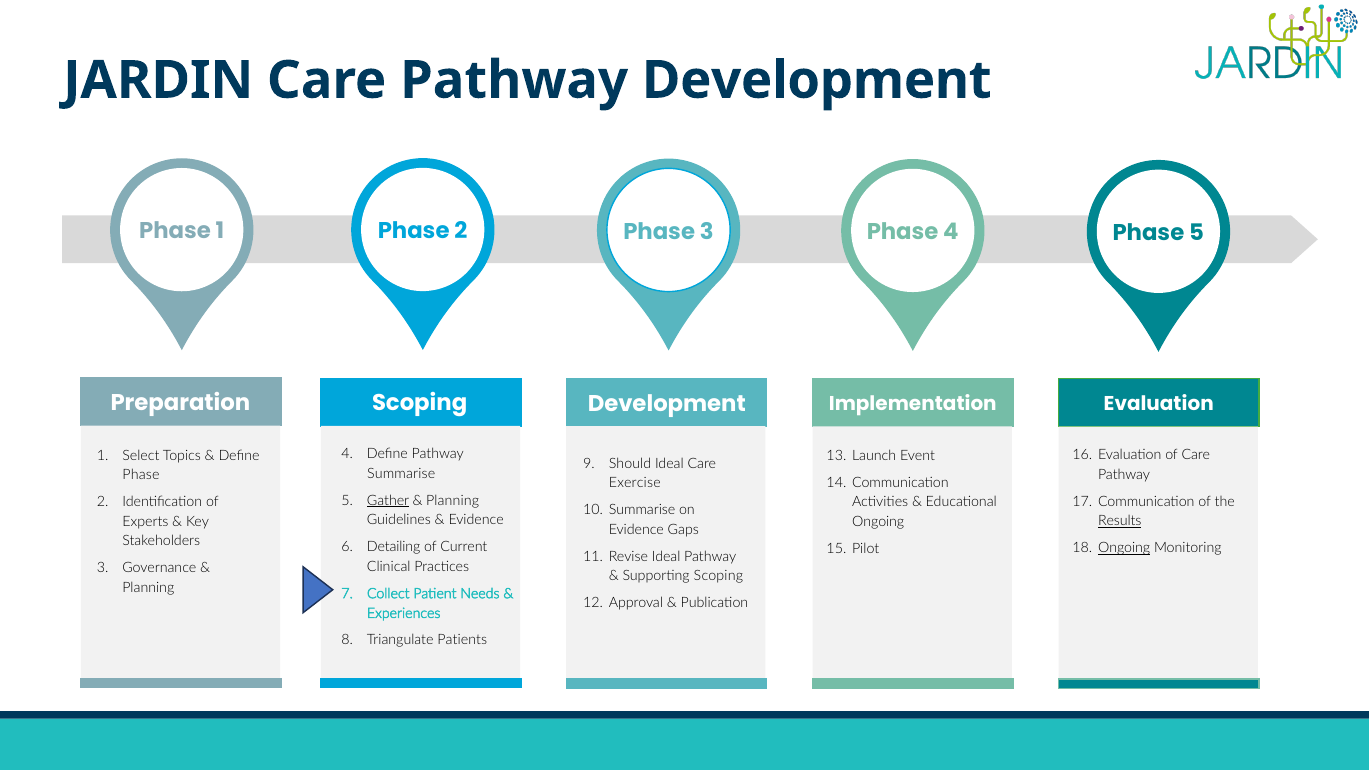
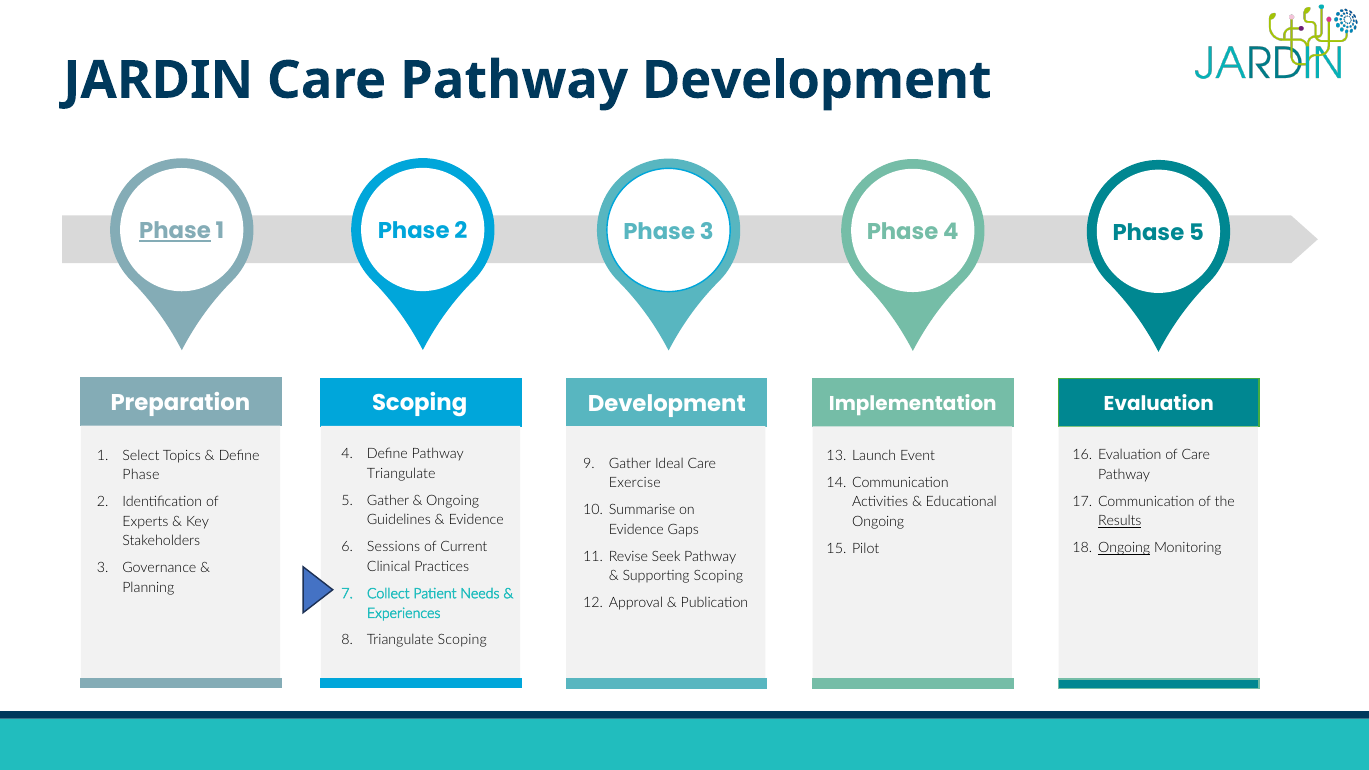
Phase underline: none -> present (175, 231)
Should: Should -> Gather (630, 463)
Summarise: Summarise -> Triangulate (401, 474)
Gather underline: present -> none (388, 500)
Planning: Planning -> Ongoing (453, 500)
Detailing: Detailing -> Sessions (394, 547)
Revise Ideal: Ideal -> Seek (666, 557)
Triangulate Patients: Patients -> Scoping (462, 640)
